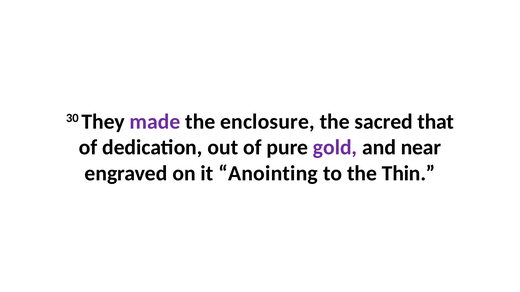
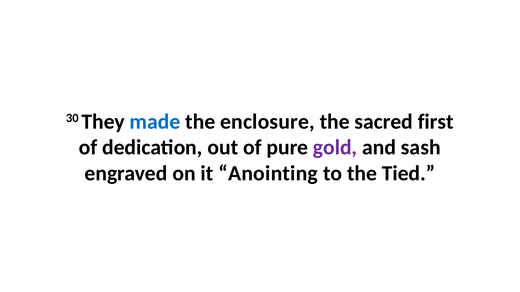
made colour: purple -> blue (155, 122)
that: that -> first (436, 122)
near: near -> sash (421, 148)
Thin: Thin -> Tied (409, 174)
